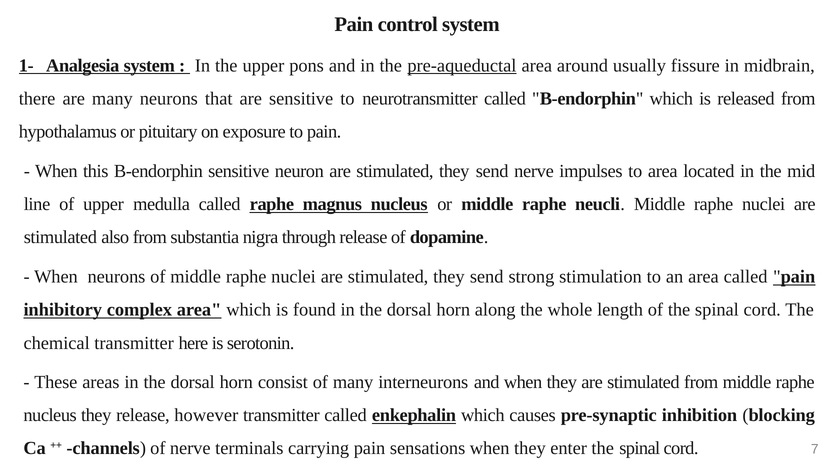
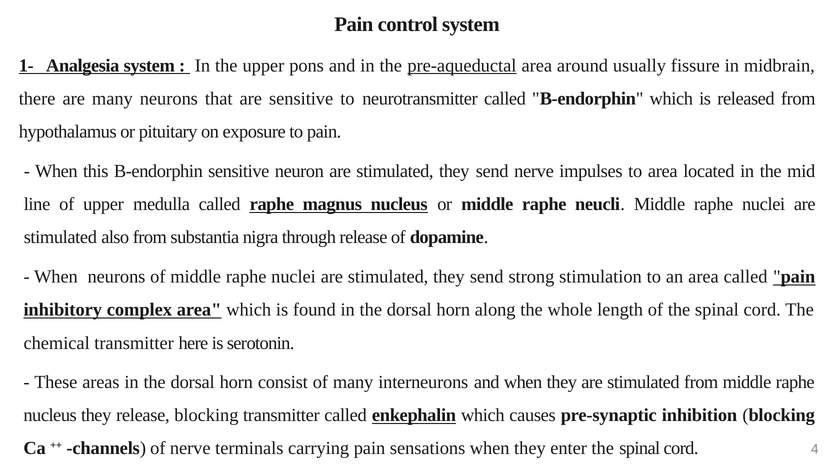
release however: however -> blocking (206, 416)
7: 7 -> 4 (815, 449)
